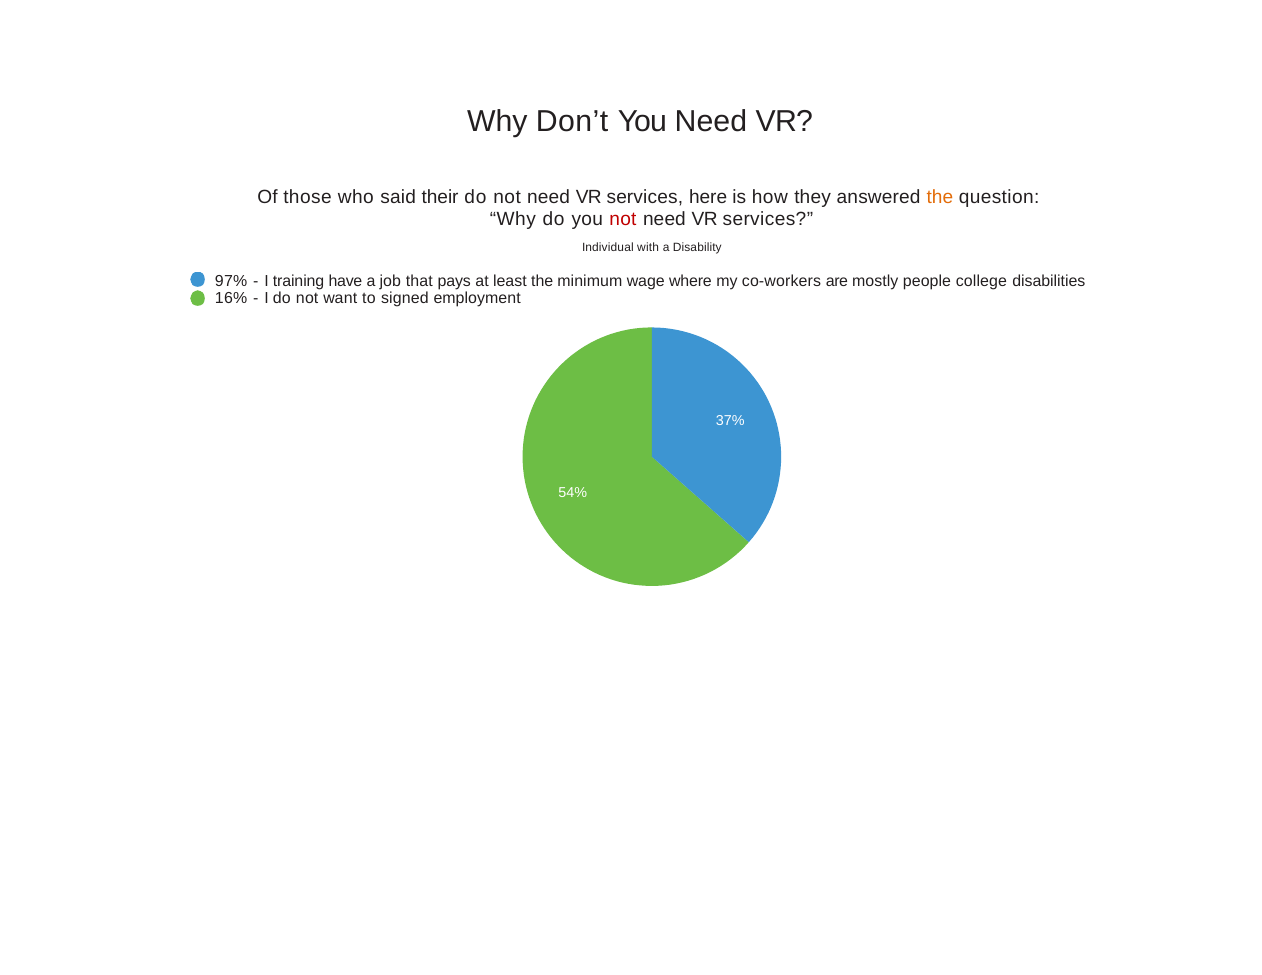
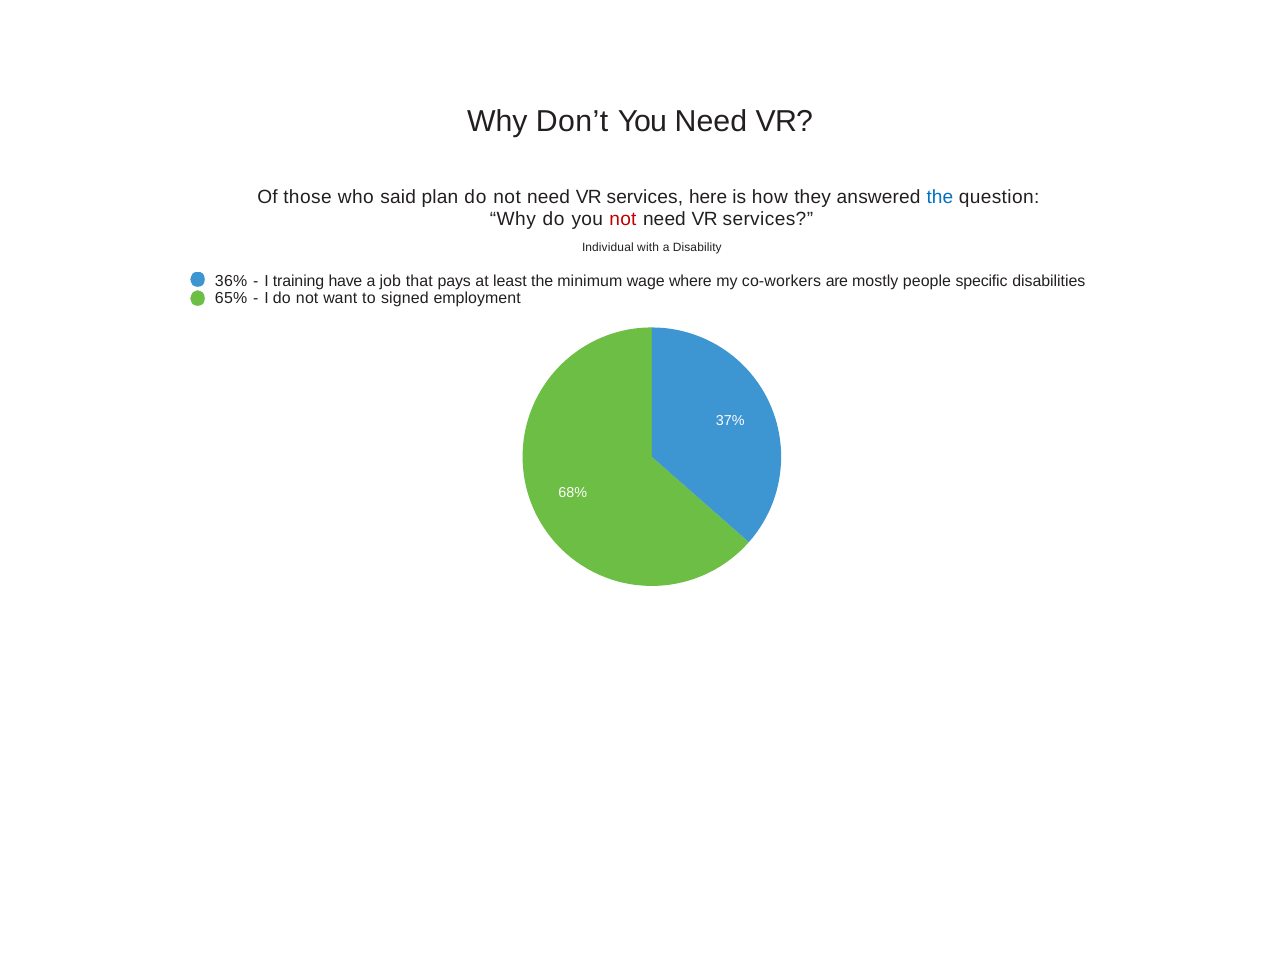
their: their -> plan (440, 197)
the colour: orange -> blue (940, 197)
97%: 97% -> 36% (231, 281)
college: college -> specific (982, 281)
16%: 16% -> 65% (231, 298)
54%: 54% -> 68% (573, 493)
